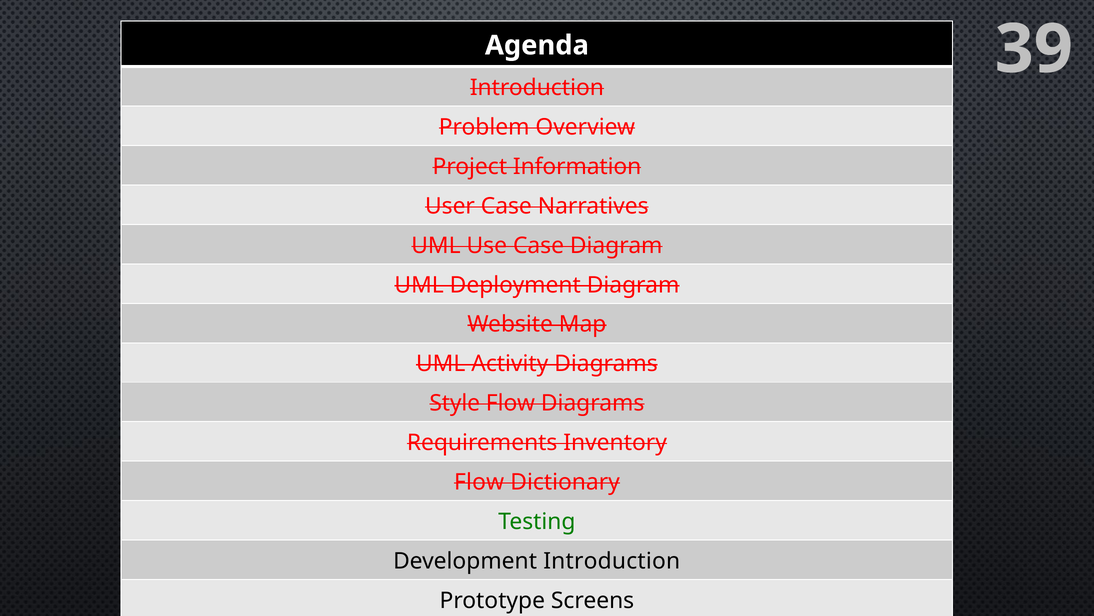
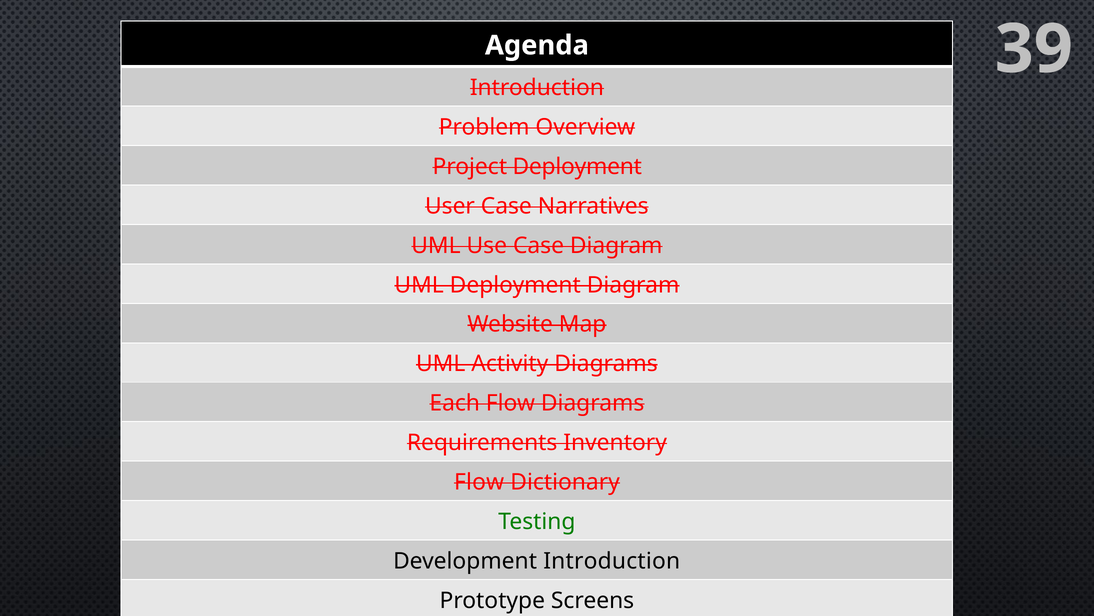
Project Information: Information -> Deployment (577, 166)
Style: Style -> Each (455, 403)
